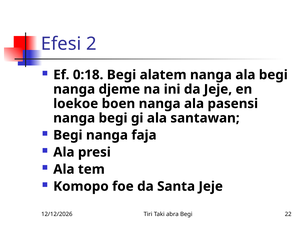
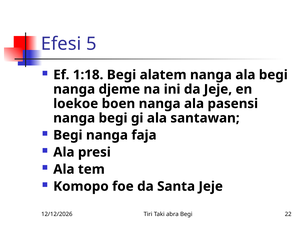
2: 2 -> 5 (91, 44)
0:18: 0:18 -> 1:18 (88, 75)
